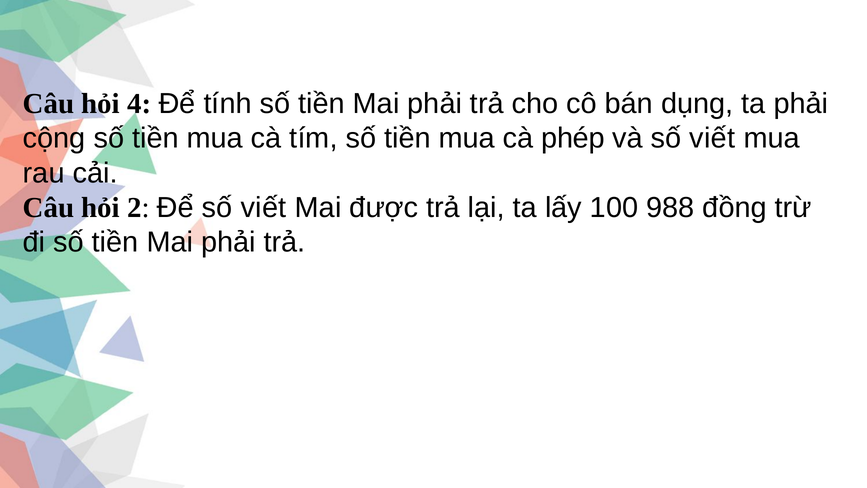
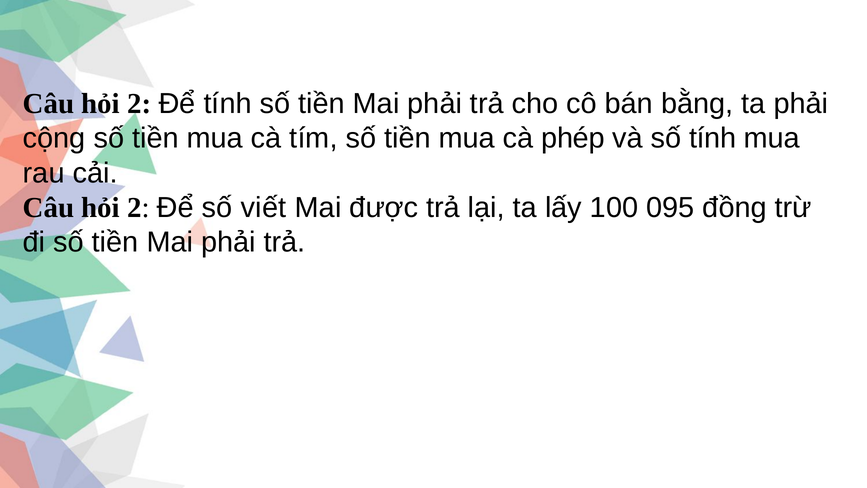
4: 4 -> 2 (139, 104)
dụng: dụng -> bằng (697, 104)
và số viết: viết -> tính (713, 138)
988: 988 -> 095 (670, 208)
